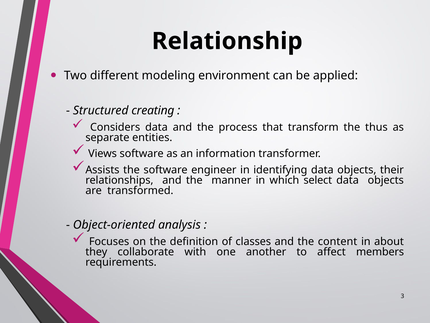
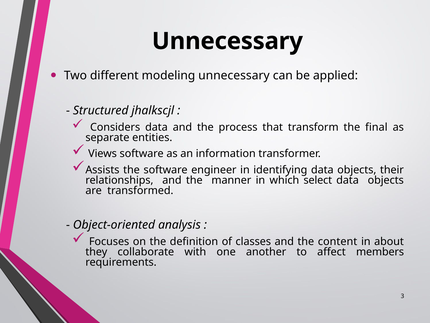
Relationship: Relationship -> Unnecessary (227, 41)
modeling environment: environment -> unnecessary (234, 76)
creating: creating -> jhalkscjl (153, 110)
thus: thus -> final (376, 127)
